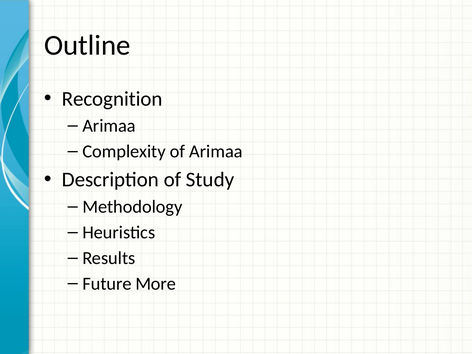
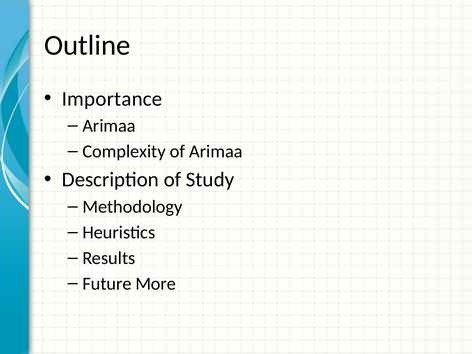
Recognition: Recognition -> Importance (112, 99)
